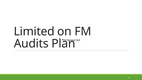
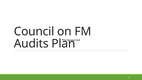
Limited: Limited -> Council (34, 31)
